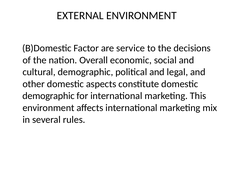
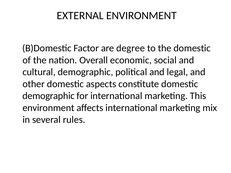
service: service -> degree (131, 48)
the decisions: decisions -> domestic (192, 48)
